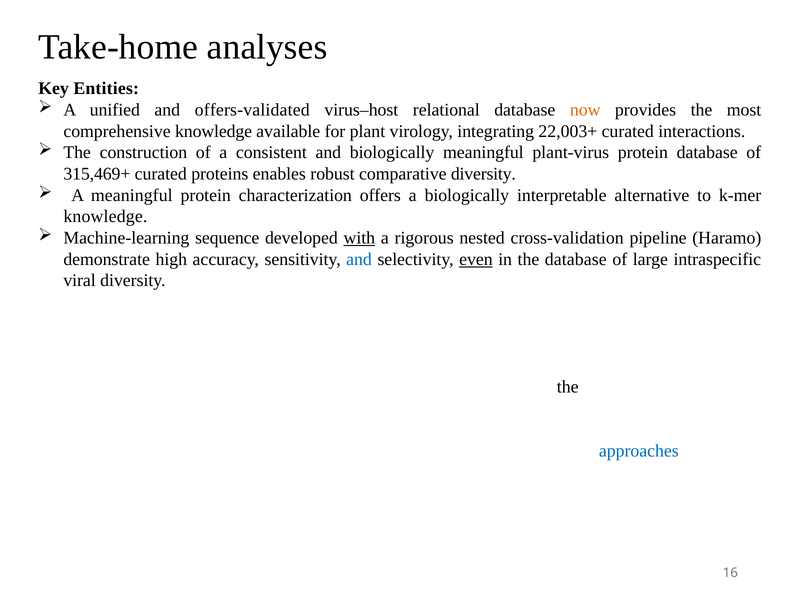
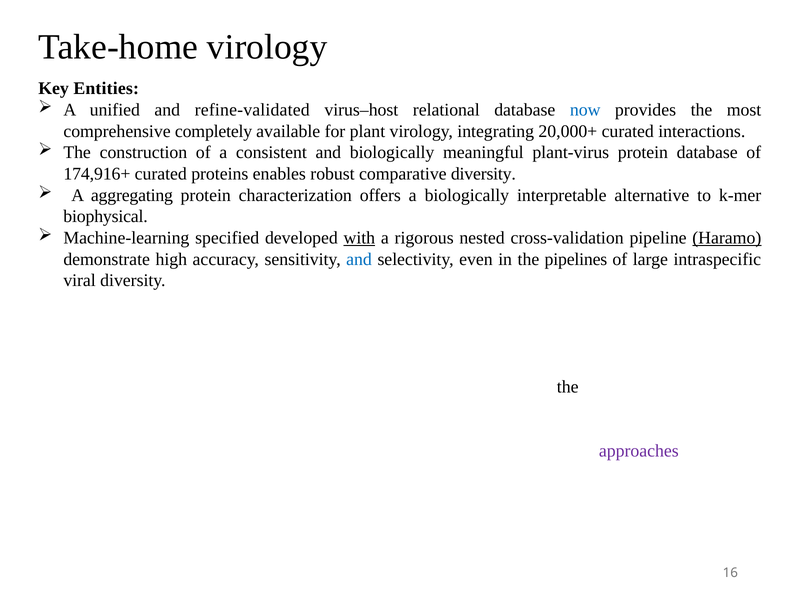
Take-home analyses: analyses -> virology (267, 47)
offers-validated: offers-validated -> refine-validated (252, 110)
now colour: orange -> blue (585, 110)
comprehensive knowledge: knowledge -> completely (214, 131)
22,003+: 22,003+ -> 20,000+ (568, 131)
315,469+: 315,469+ -> 174,916+ (97, 174)
A meaningful: meaningful -> aggregating (132, 195)
knowledge: knowledge -> biophysical (106, 217)
sequence: sequence -> specified (227, 238)
Haramo underline: none -> present (727, 238)
even underline: present -> none (476, 260)
the database: database -> pipelines (576, 260)
approaches colour: blue -> purple (639, 452)
